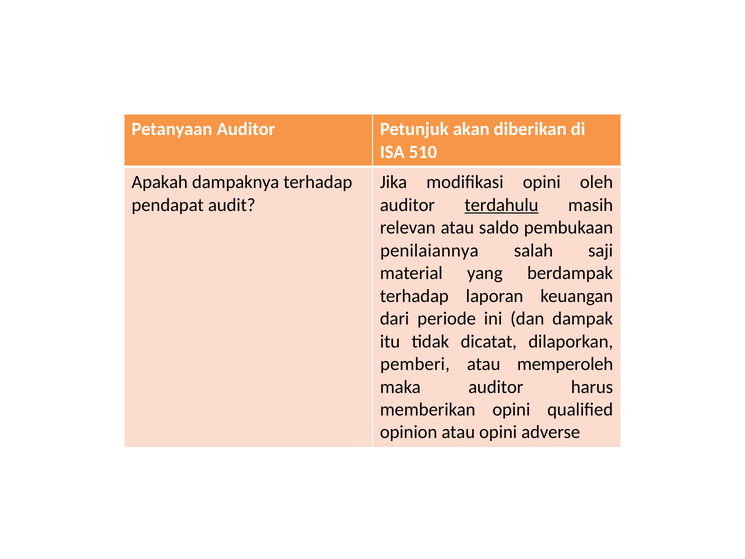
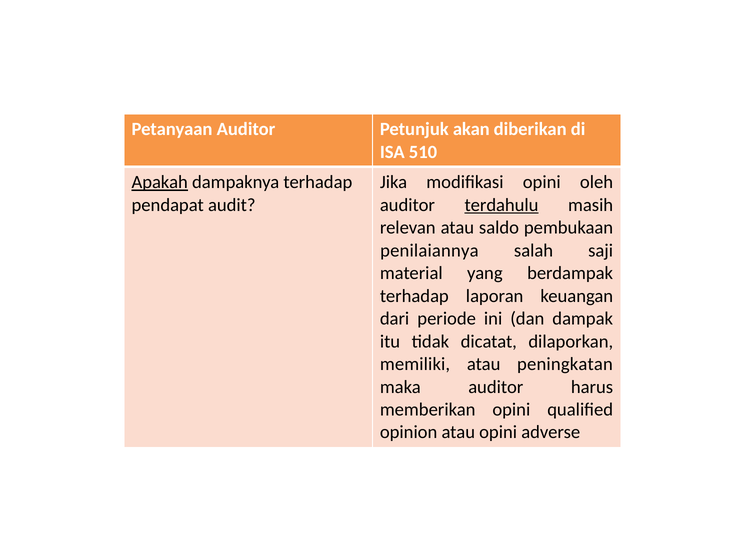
Apakah underline: none -> present (160, 182)
pemberi: pemberi -> memiliki (415, 364)
memperoleh: memperoleh -> peningkatan (565, 364)
